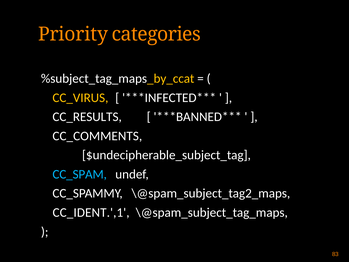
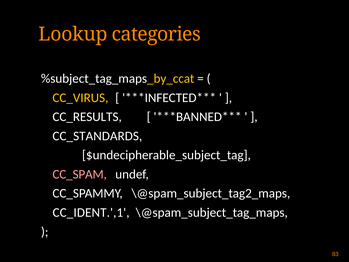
Priority: Priority -> Lookup (73, 34)
CC_COMMENTS: CC_COMMENTS -> CC_STANDARDS (97, 136)
CC_SPAM colour: light blue -> pink (80, 174)
